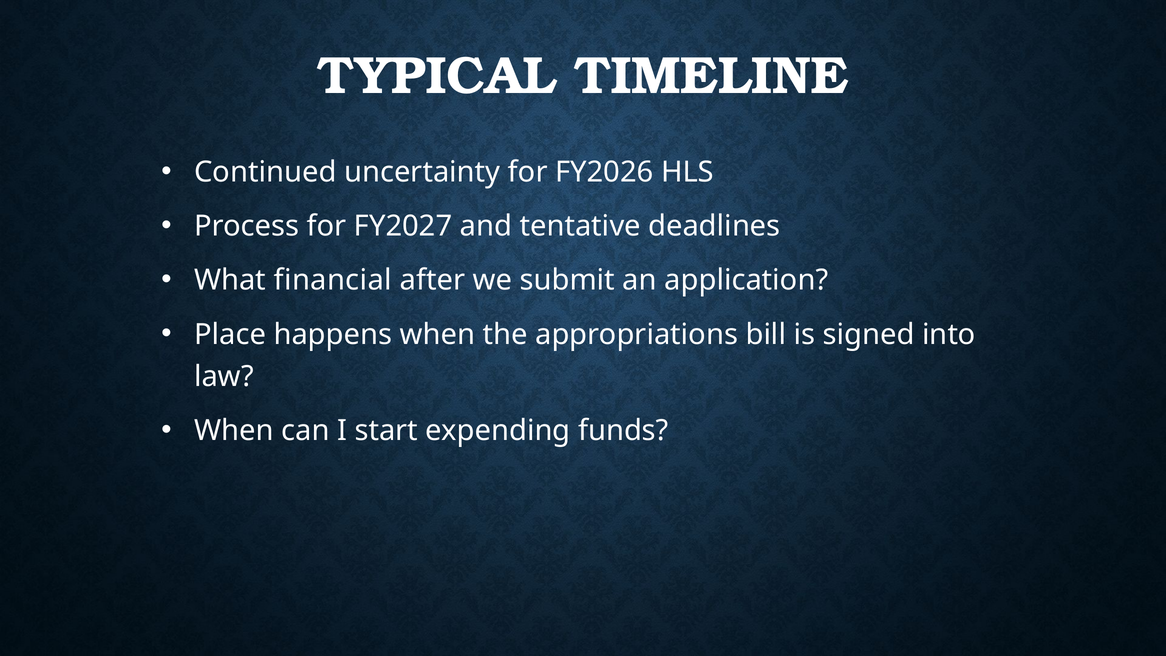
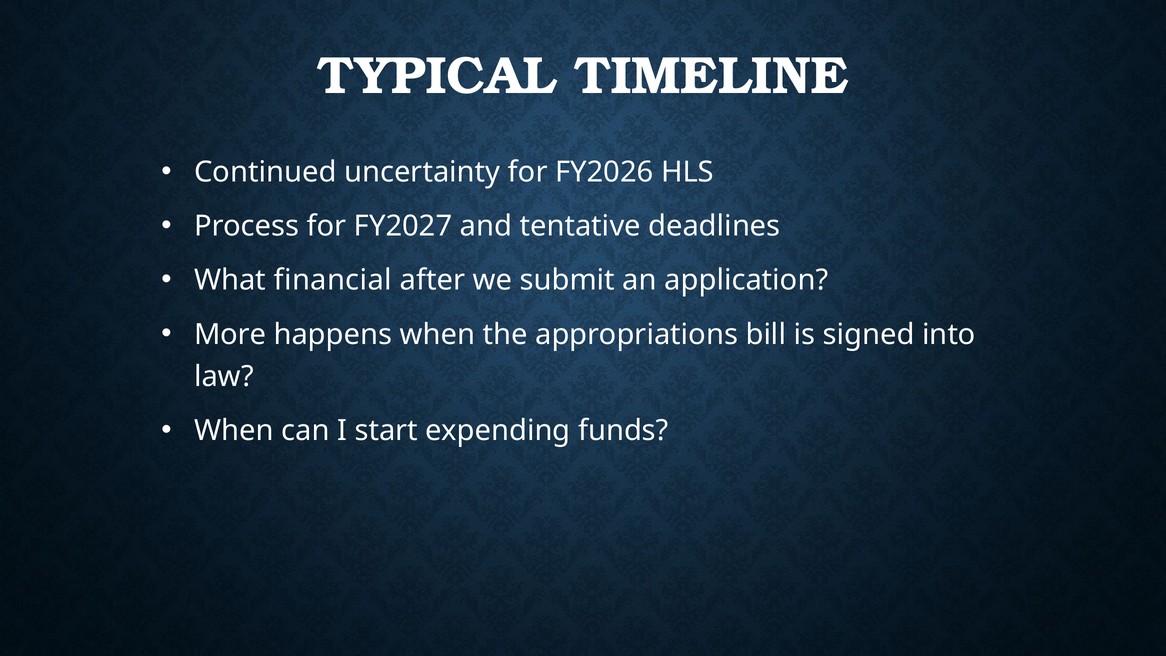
Place: Place -> More (230, 334)
